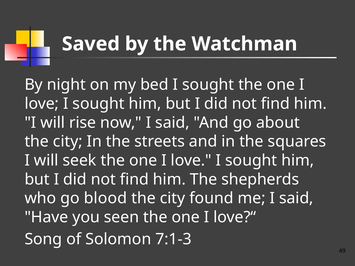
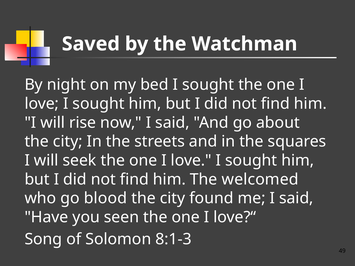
shepherds: shepherds -> welcomed (260, 180)
7:1-3: 7:1-3 -> 8:1-3 (174, 239)
